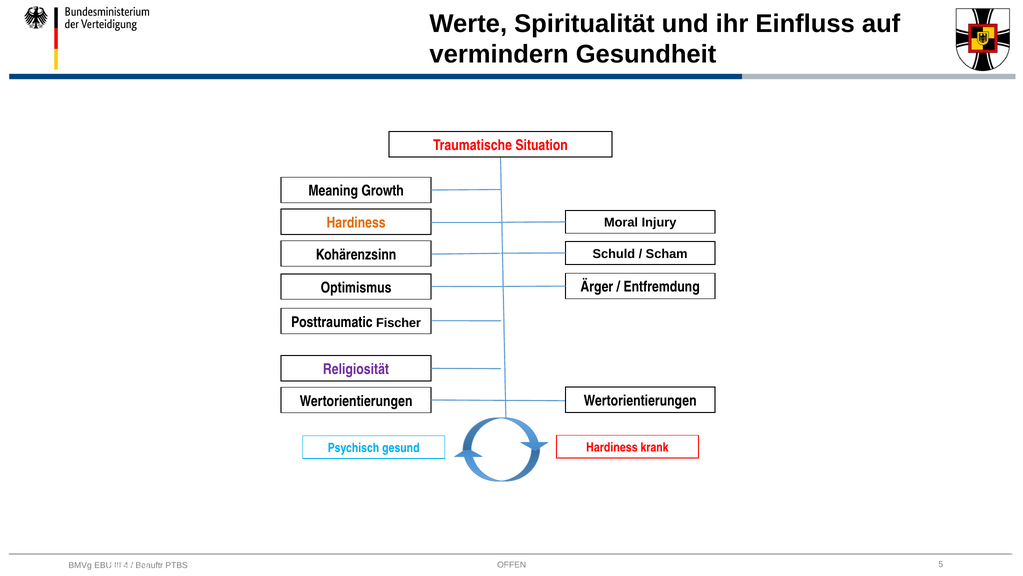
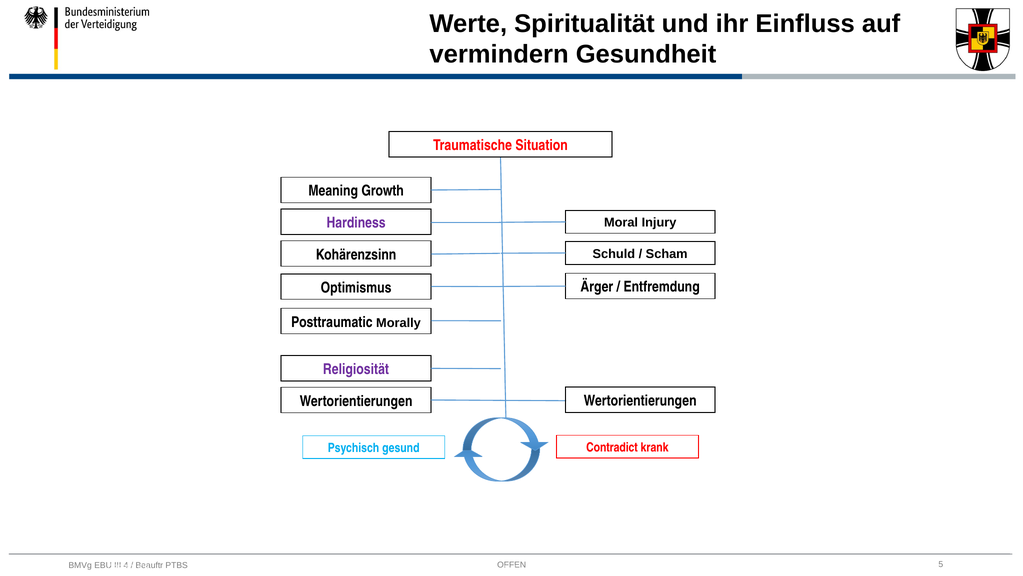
Hardiness colour: orange -> purple (356, 223)
Fischer: Fischer -> Morally (398, 322)
gesund Hardiness: Hardiness -> Contradict (612, 447)
